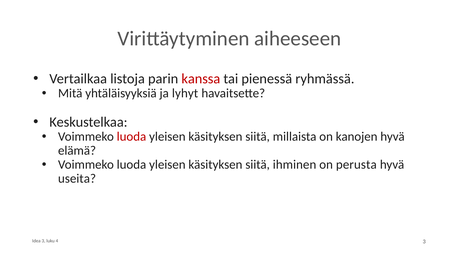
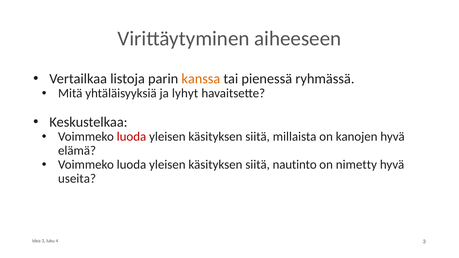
kanssa colour: red -> orange (201, 79)
ihminen: ihminen -> nautinto (295, 165)
perusta: perusta -> nimetty (356, 165)
